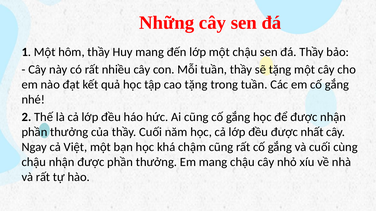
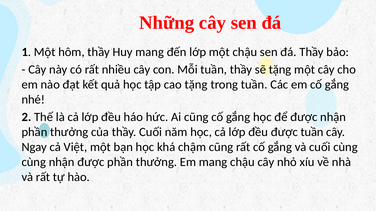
được nhất: nhất -> tuần (312, 132)
chậu: chậu -> cùng (34, 162)
